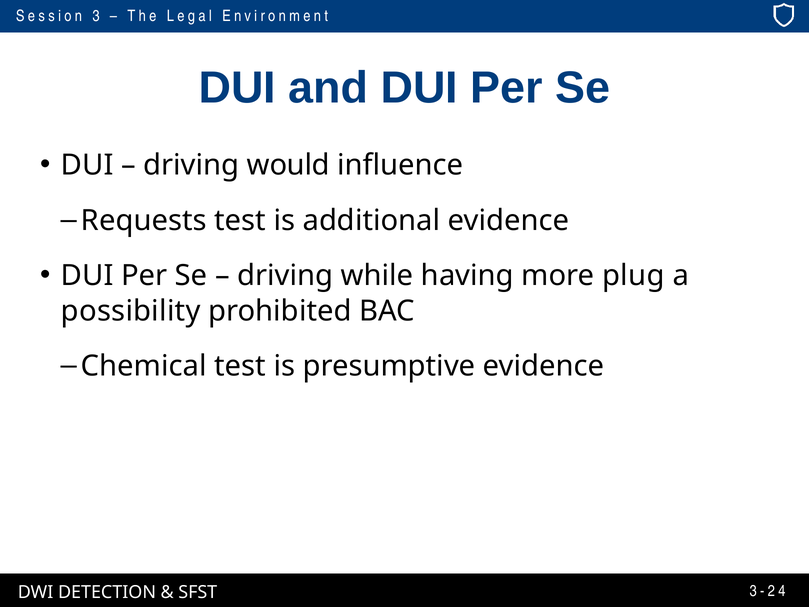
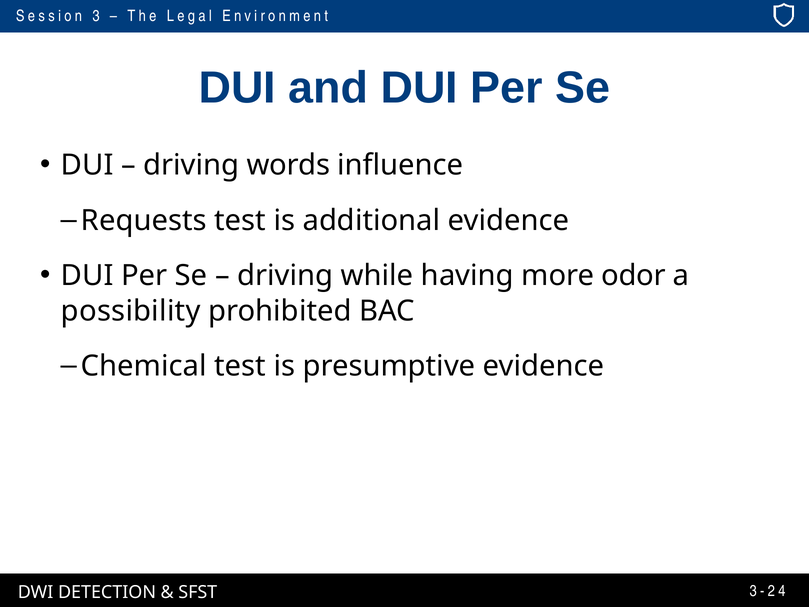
would: would -> words (288, 165)
plug: plug -> odor (634, 276)
